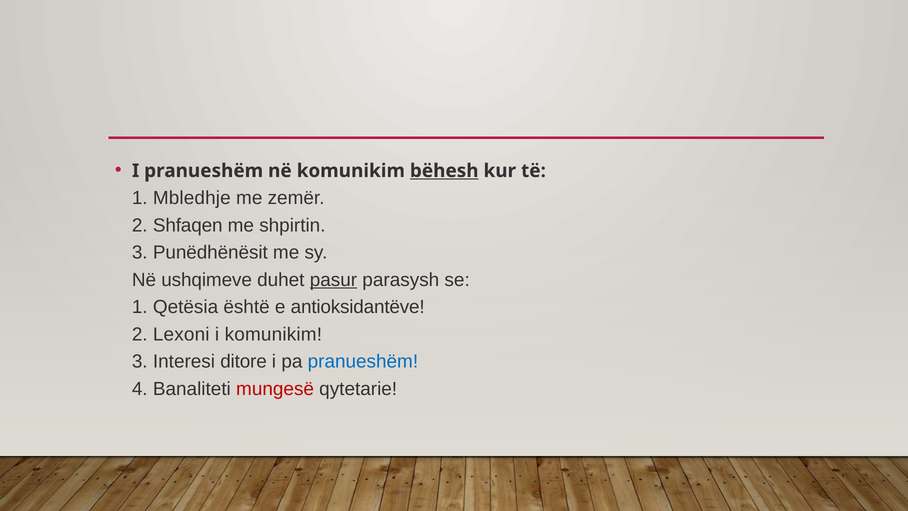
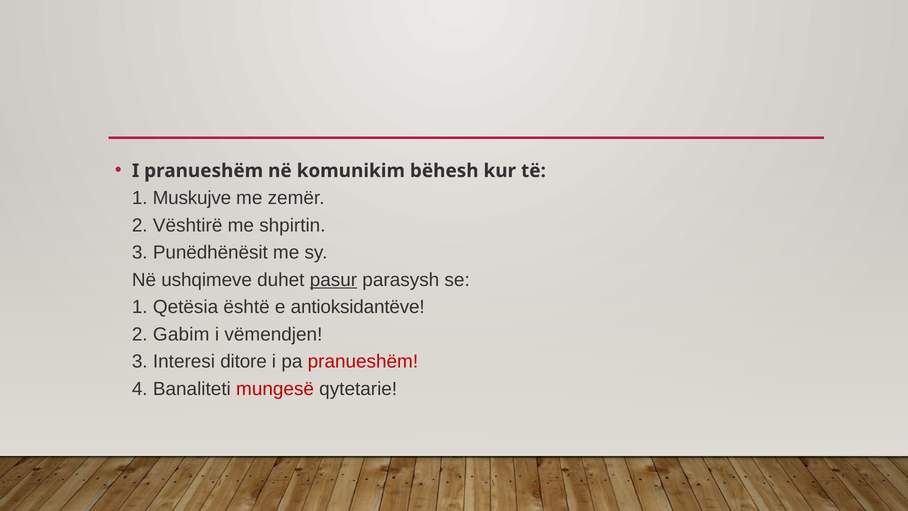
bëhesh underline: present -> none (444, 171)
Mbledhje: Mbledhje -> Muskujve (192, 198)
Shfaqen: Shfaqen -> Vështirë (188, 225)
Lexoni: Lexoni -> Gabim (181, 334)
i komunikim: komunikim -> vëmendjen (273, 334)
pranueshëm colour: blue -> red (363, 361)
